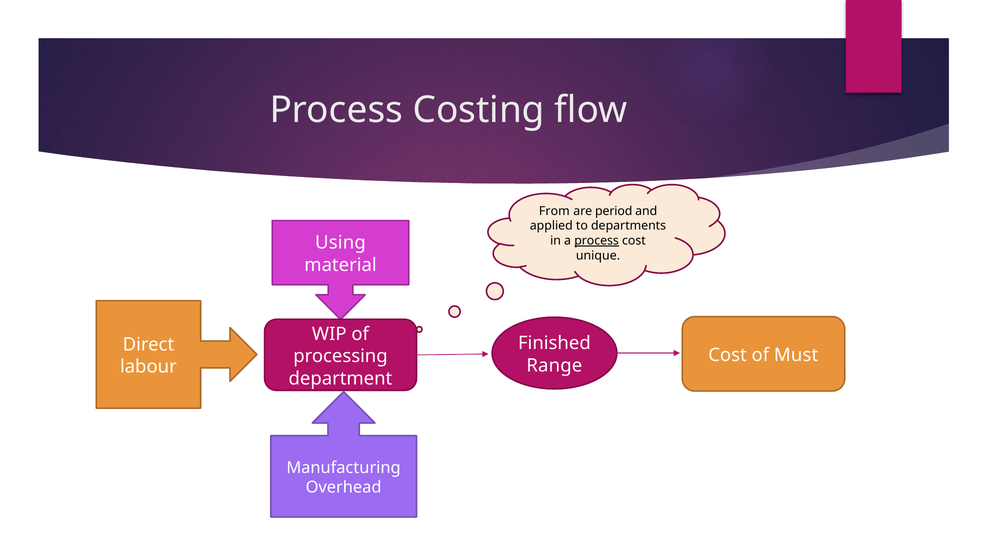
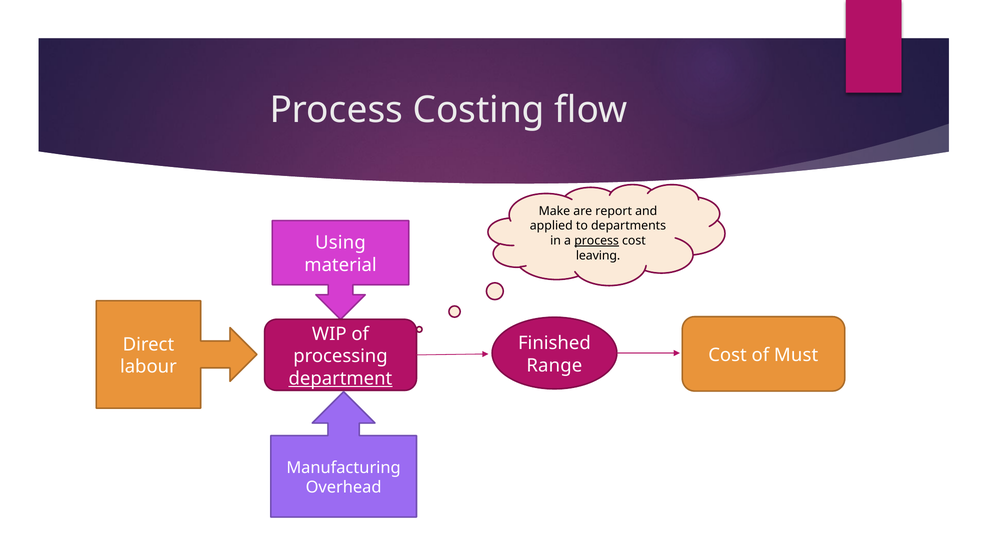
From: From -> Make (554, 211)
period: period -> report (614, 211)
unique: unique -> leaving (598, 255)
department underline: none -> present (340, 378)
